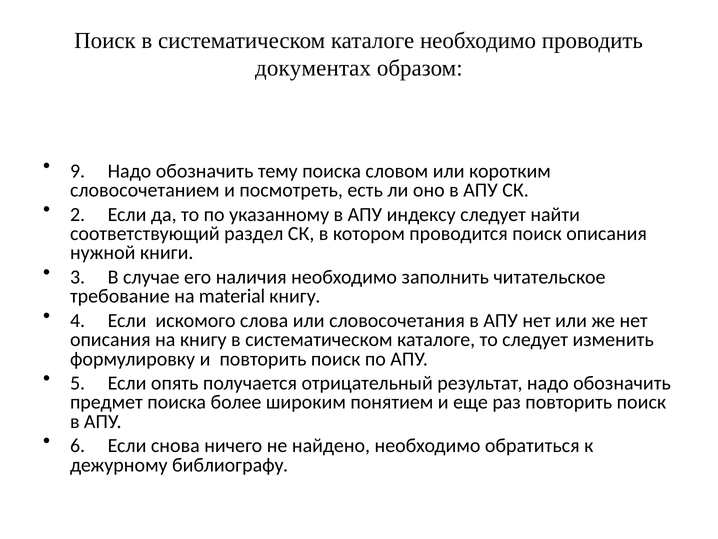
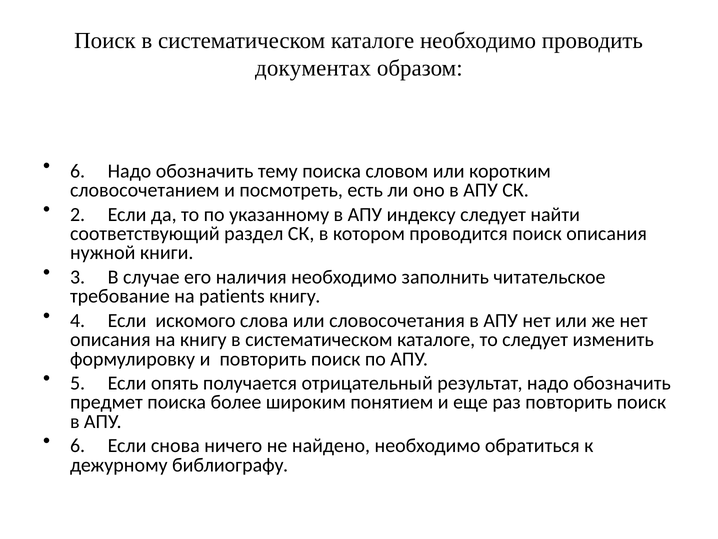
9: 9 -> 6 (78, 171)
material: material -> patients (232, 296)
